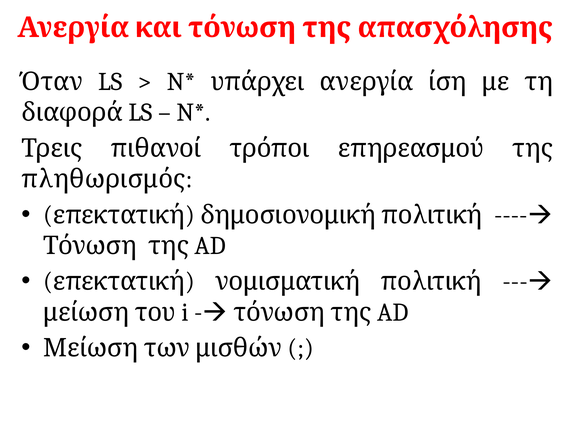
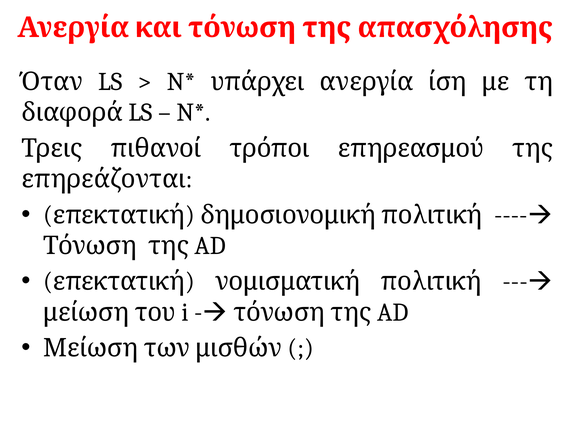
πληθωρισμός: πληθωρισμός -> επηρεάζονται (104, 179)
